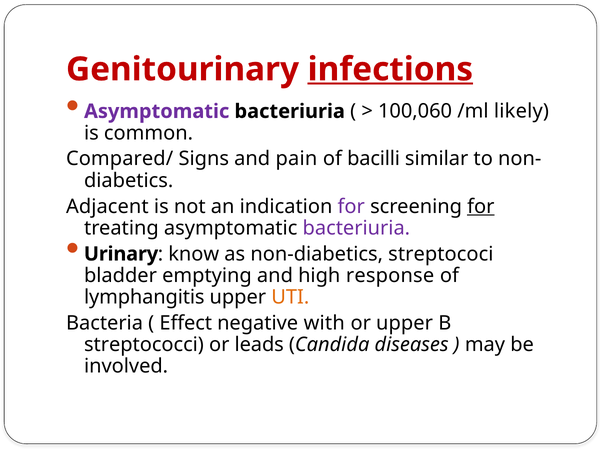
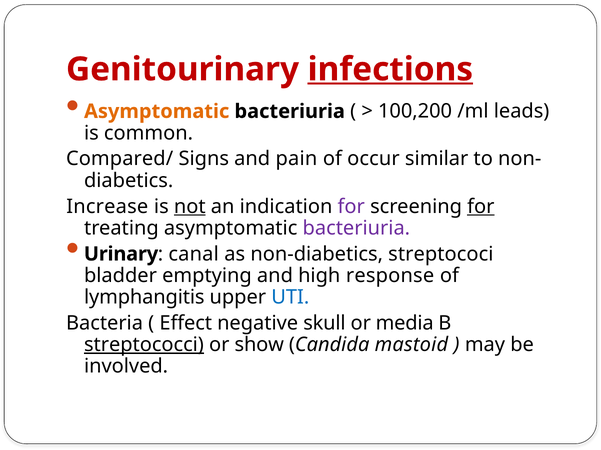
Asymptomatic colour: purple -> orange (157, 112)
100,060: 100,060 -> 100,200 (415, 112)
likely: likely -> leads (522, 112)
bacilli: bacilli -> occur (373, 159)
Adjacent: Adjacent -> Increase (107, 207)
not underline: none -> present (190, 207)
know: know -> canal (194, 254)
UTI colour: orange -> blue (290, 298)
with: with -> skull (324, 324)
or upper: upper -> media (405, 324)
streptococci underline: none -> present (144, 345)
leads: leads -> show (259, 345)
diseases: diseases -> mastoid (411, 345)
